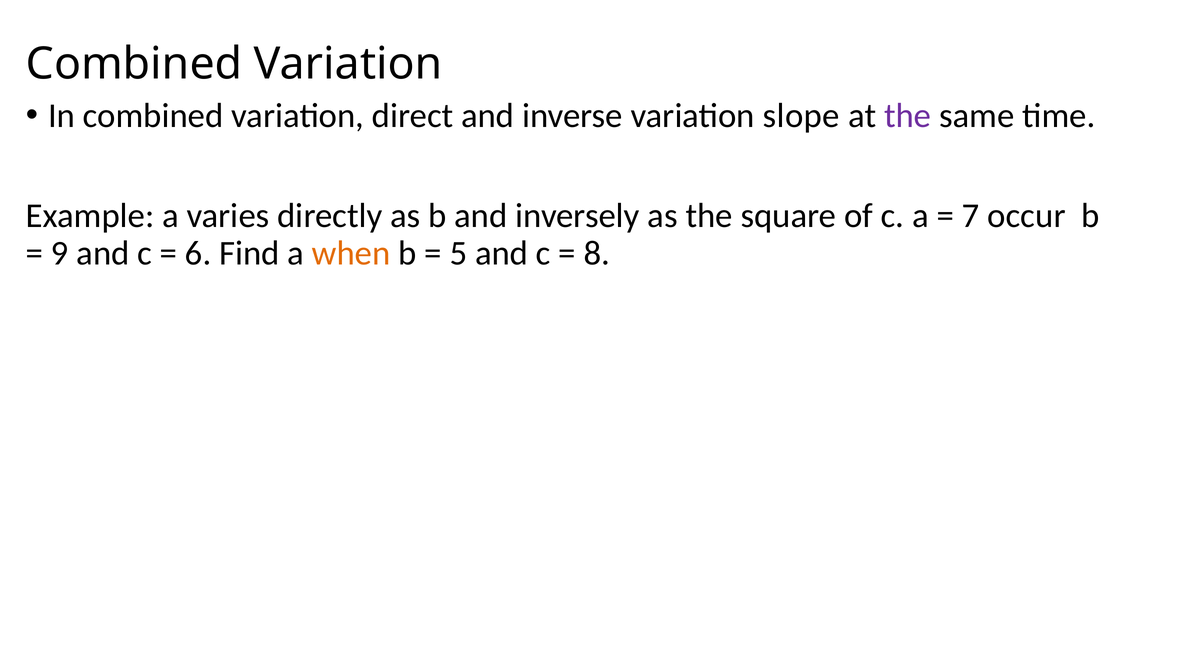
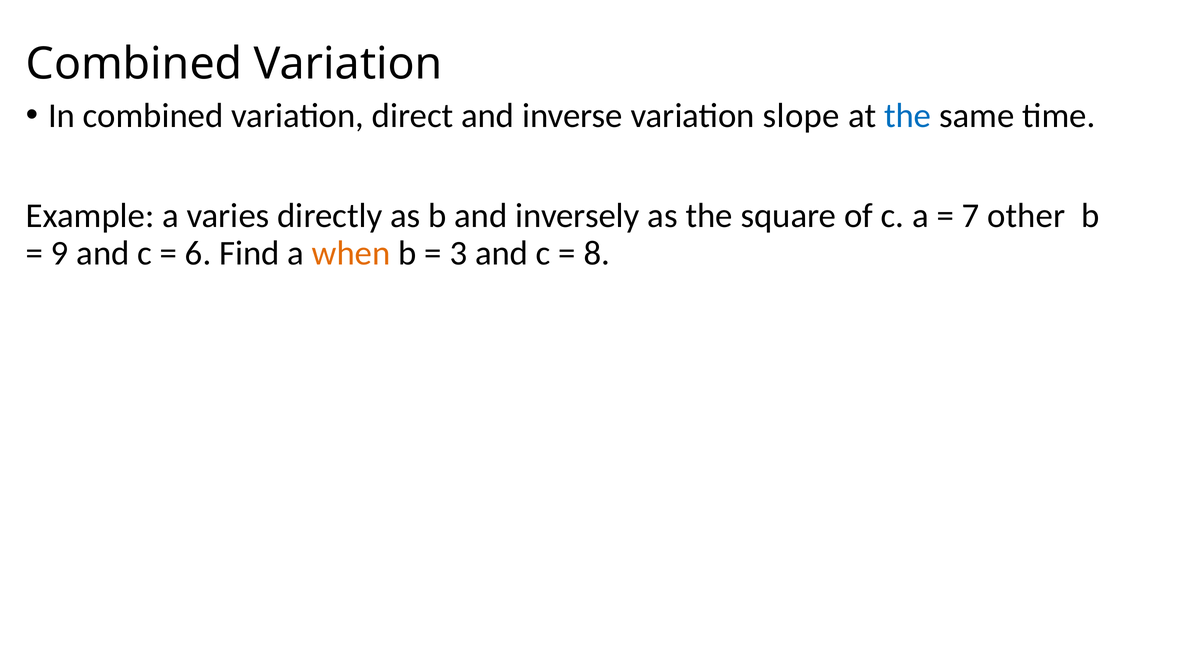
the colour: purple -> blue (908, 116)
occur: occur -> other (1026, 216)
5: 5 -> 3 (458, 253)
